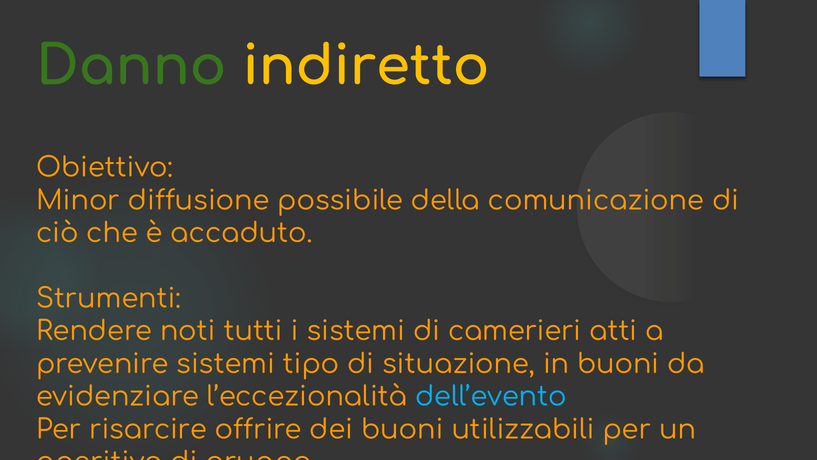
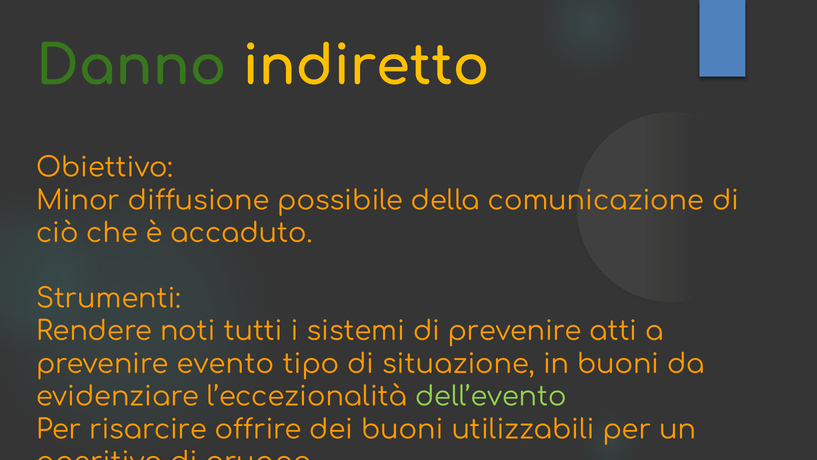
di camerieri: camerieri -> prevenire (515, 331)
prevenire sistemi: sistemi -> evento (226, 364)
dell’evento colour: light blue -> light green (491, 396)
